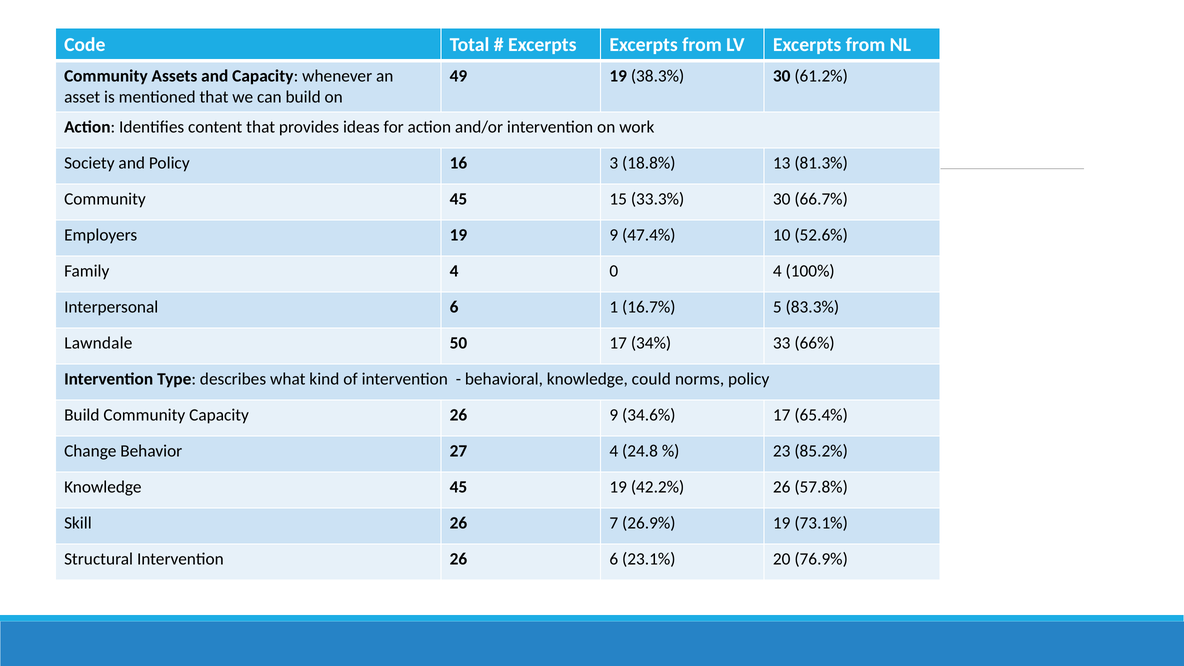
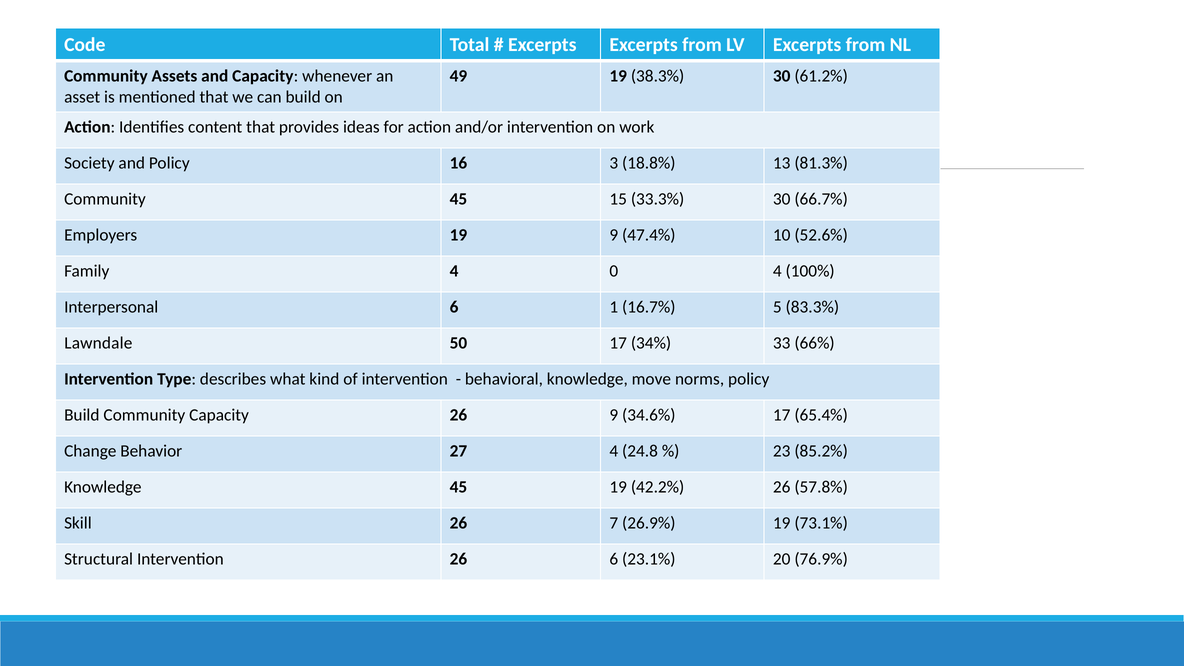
could: could -> move (651, 379)
